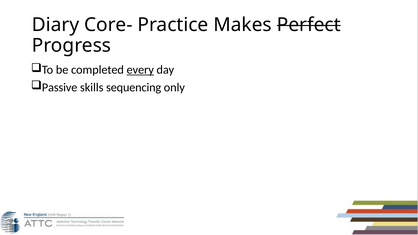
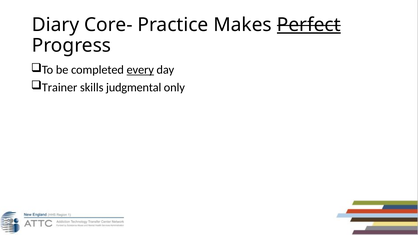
Perfect underline: none -> present (309, 25)
Passive: Passive -> Trainer (60, 87)
sequencing: sequencing -> judgmental (134, 87)
